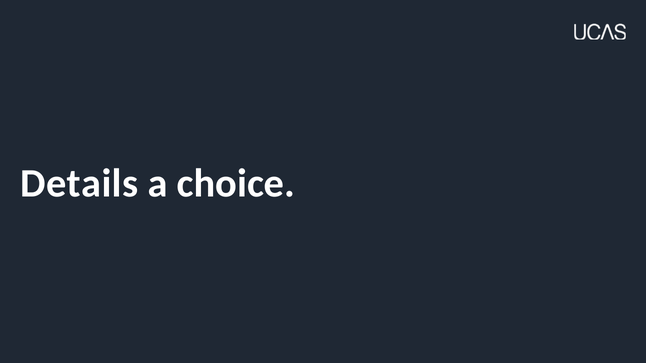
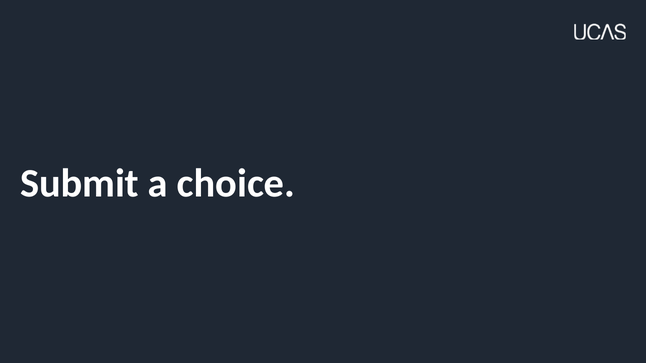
Details: Details -> Submit (80, 184)
